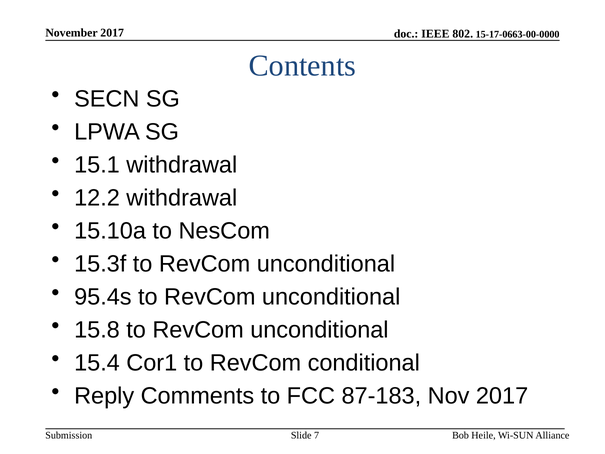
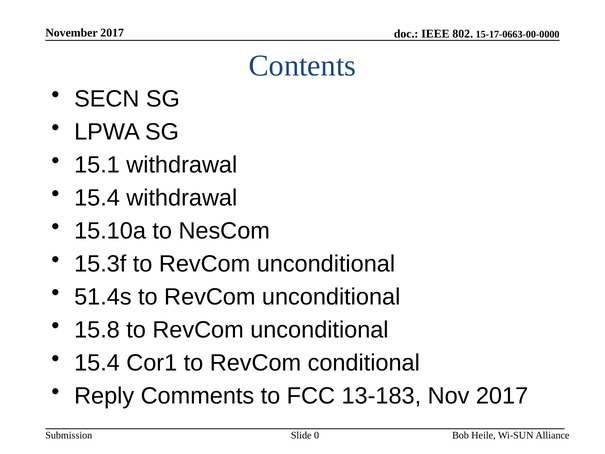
12.2: 12.2 -> 15.4 (97, 198)
95.4s: 95.4s -> 51.4s (103, 297)
87-183: 87-183 -> 13-183 (381, 396)
7: 7 -> 0 (317, 435)
